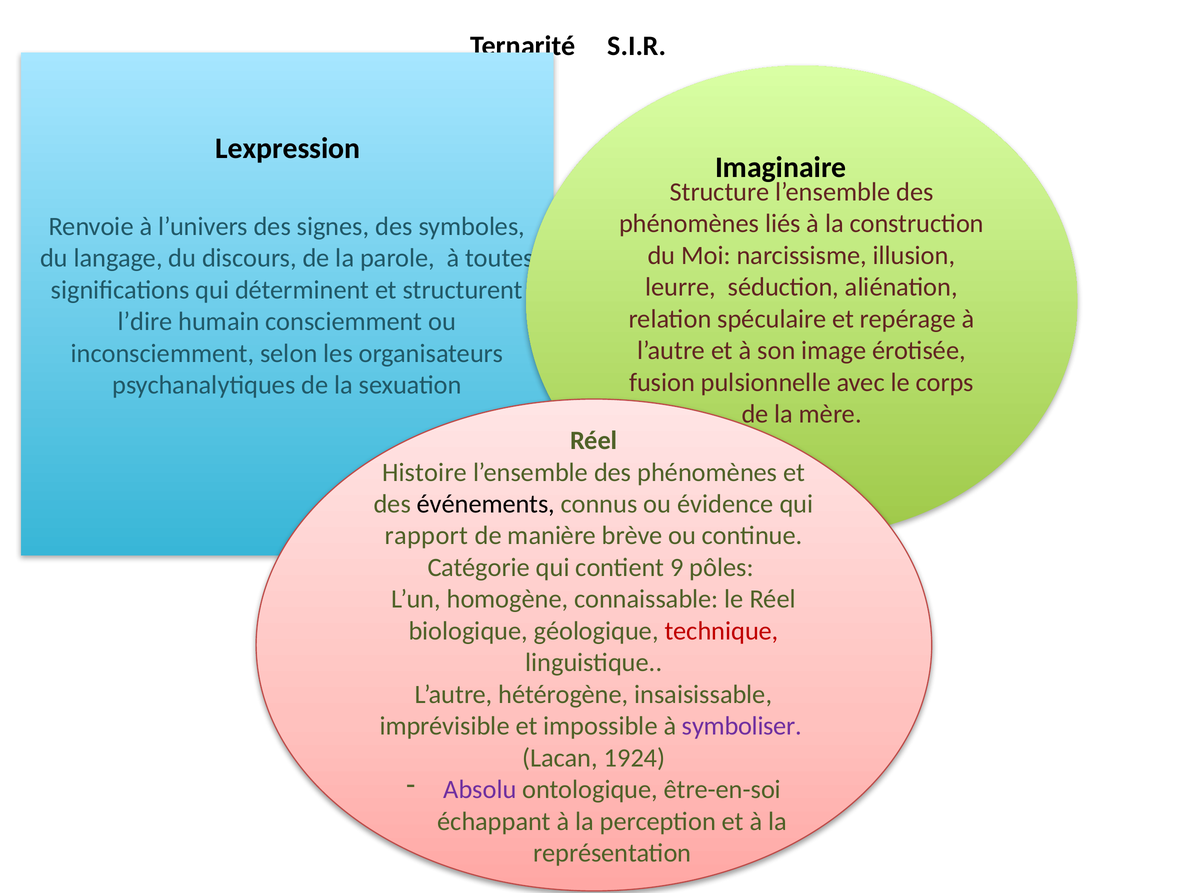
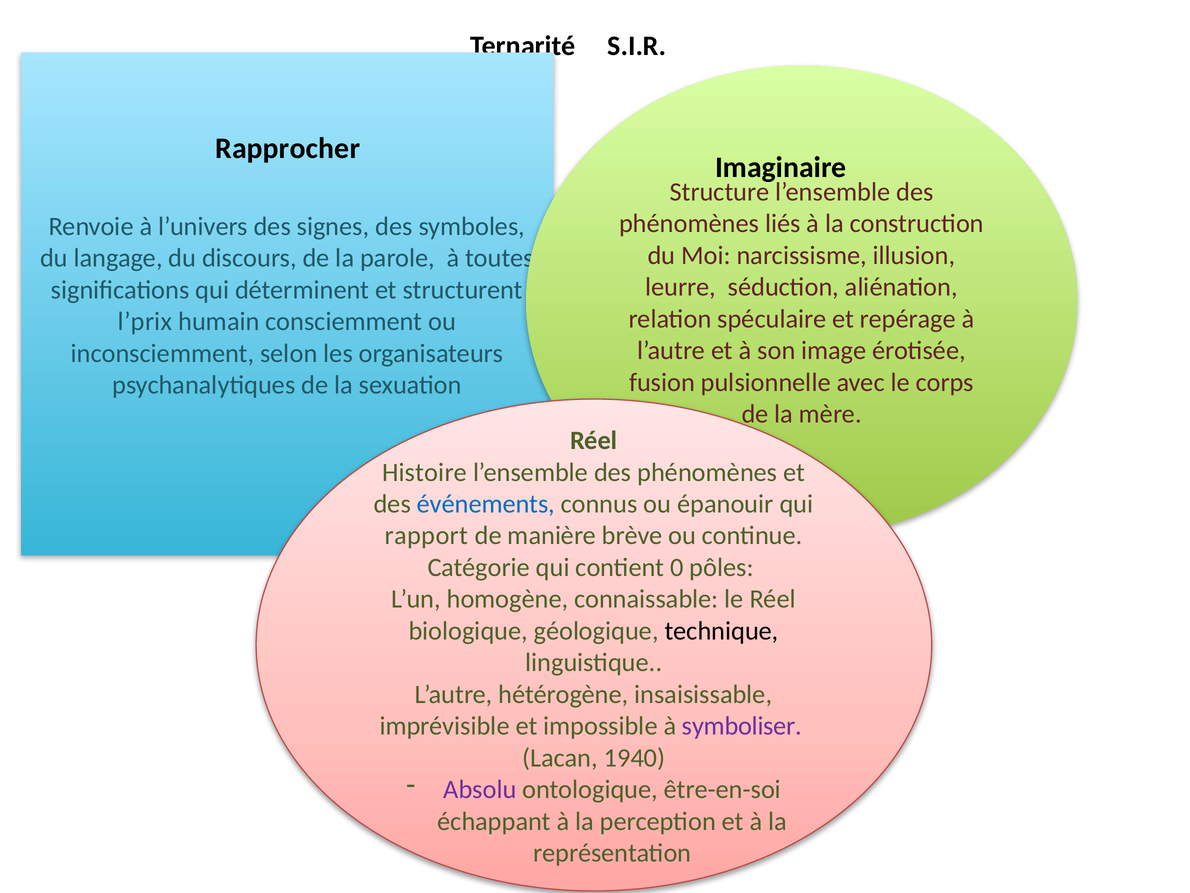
Lexpression: Lexpression -> Rapprocher (288, 148)
l’dire: l’dire -> l’prix (145, 321)
événements colour: black -> blue (486, 504)
évidence: évidence -> épanouir (725, 504)
9: 9 -> 0 (677, 567)
technique colour: red -> black (722, 631)
1924: 1924 -> 1940 (635, 757)
